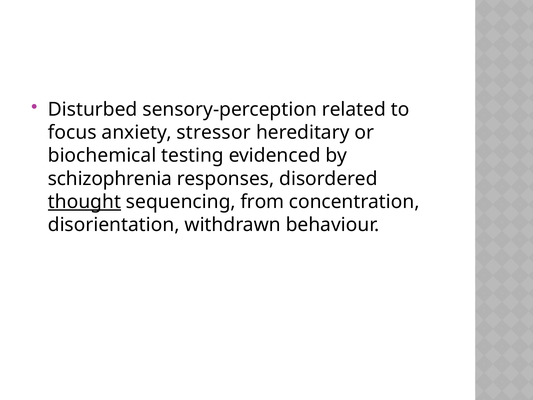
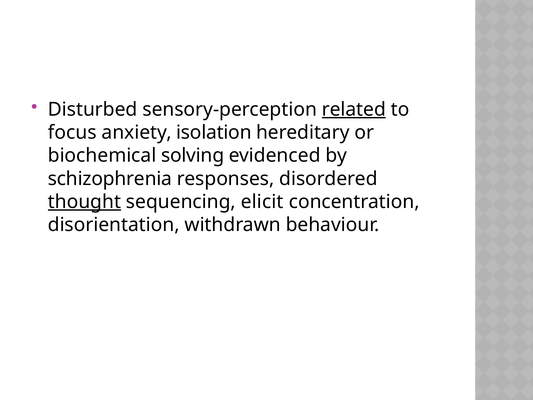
related underline: none -> present (354, 109)
stressor: stressor -> isolation (214, 132)
testing: testing -> solving (193, 156)
from: from -> elicit (262, 202)
